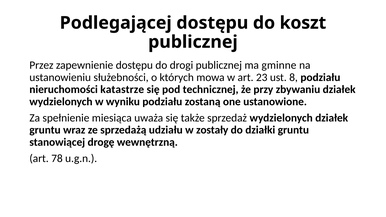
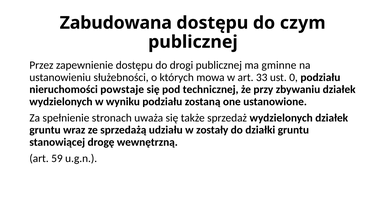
Podlegającej: Podlegającej -> Zabudowana (116, 23)
koszt: koszt -> czym (303, 23)
23: 23 -> 33 (262, 77)
8: 8 -> 0 (294, 77)
katastrze: katastrze -> powstaje (122, 90)
miesiąca: miesiąca -> stronach (112, 118)
78: 78 -> 59 (57, 158)
